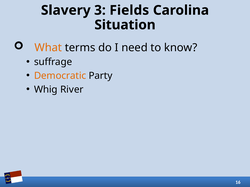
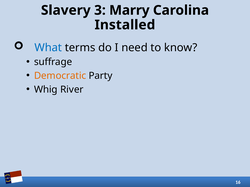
Fields: Fields -> Marry (129, 10)
Situation: Situation -> Installed (125, 25)
What colour: orange -> blue (48, 48)
